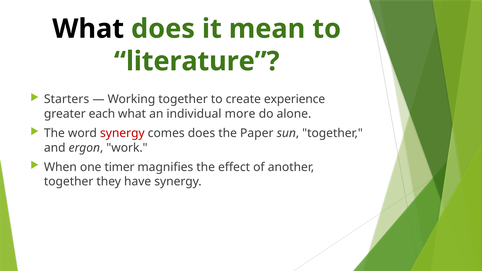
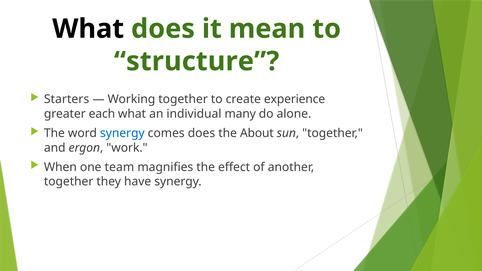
literature: literature -> structure (197, 61)
more: more -> many (240, 114)
synergy colour: red -> blue (122, 133)
Paper: Paper -> About (257, 133)
timer: timer -> team (119, 167)
